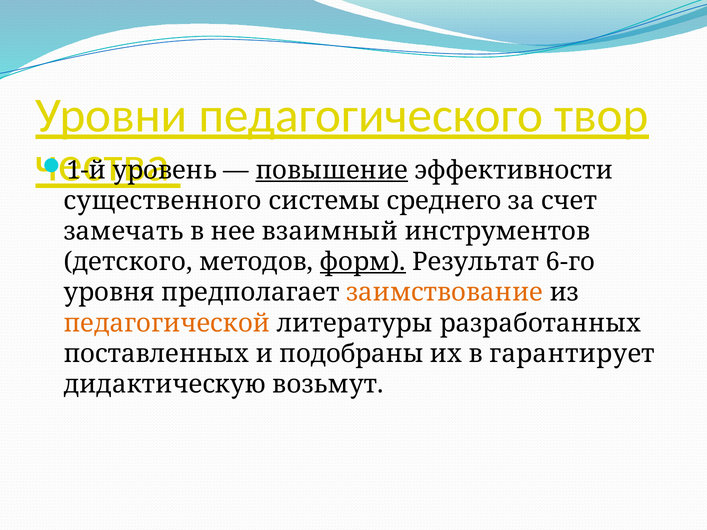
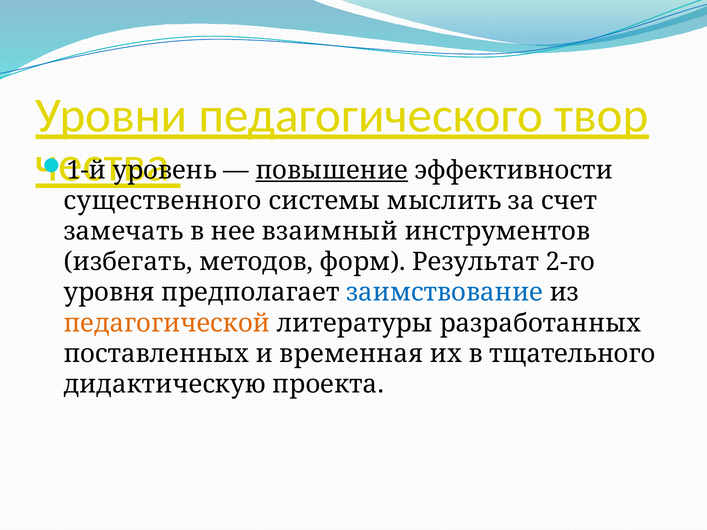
среднего: среднего -> мыслить (444, 201)
детского: детского -> избегать (128, 262)
форм underline: present -> none (363, 262)
6-го: 6-го -> 2-го (570, 262)
заимствование colour: orange -> blue (445, 293)
подобраны: подобраны -> временная (351, 354)
гарантирует: гарантирует -> тщательного (572, 354)
возьмут: возьмут -> проекта (328, 385)
